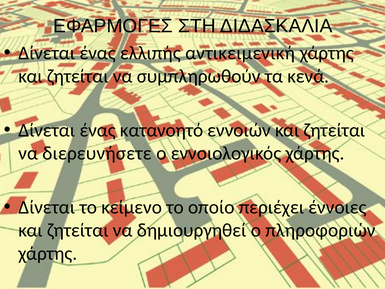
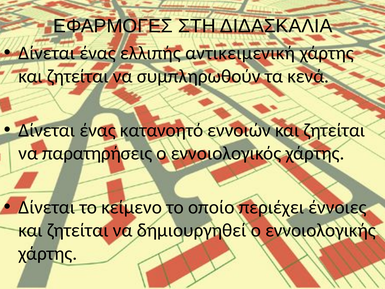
διερευνήσετε: διερευνήσετε -> παρατηρήσεις (97, 153)
πληροφοριών: πληροφοριών -> εννοιολογικής (321, 230)
